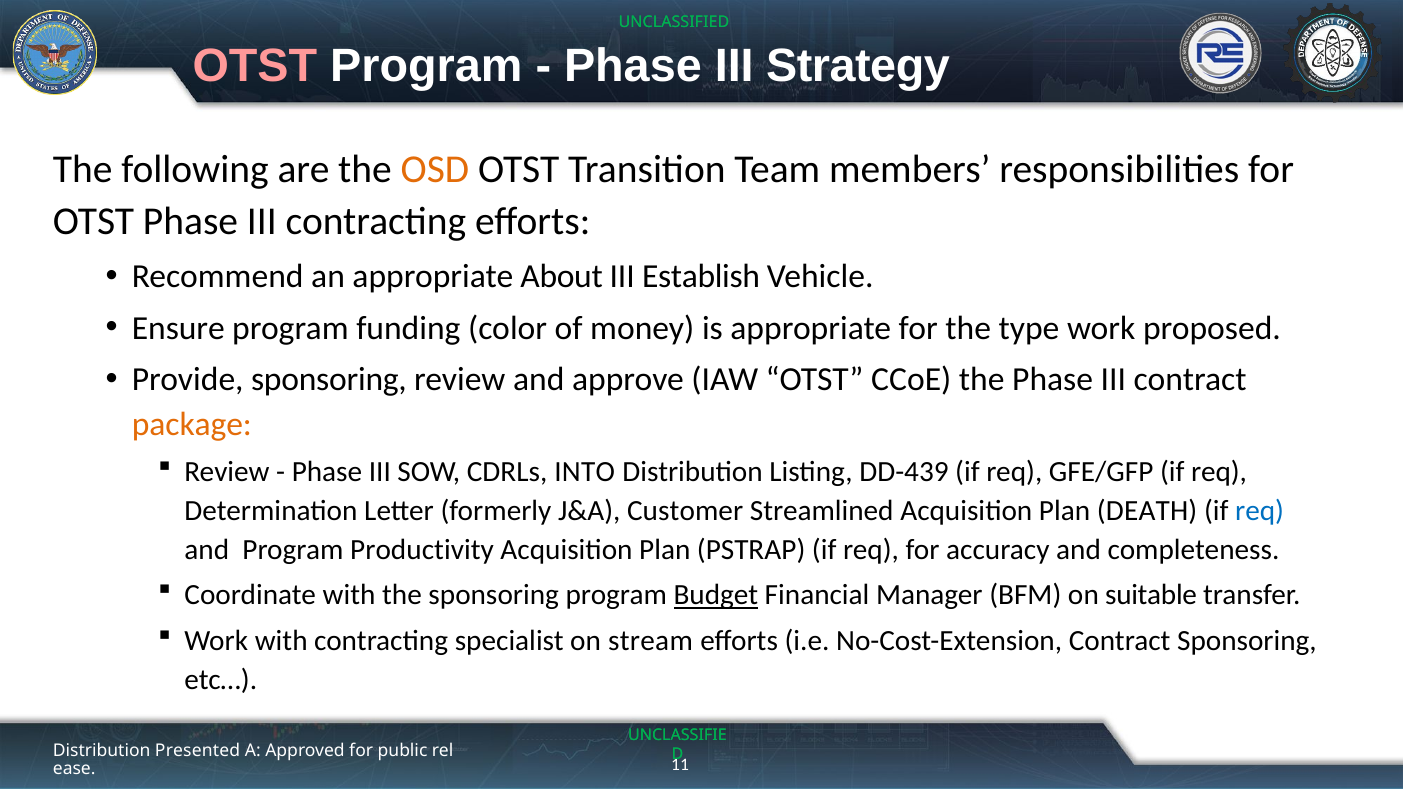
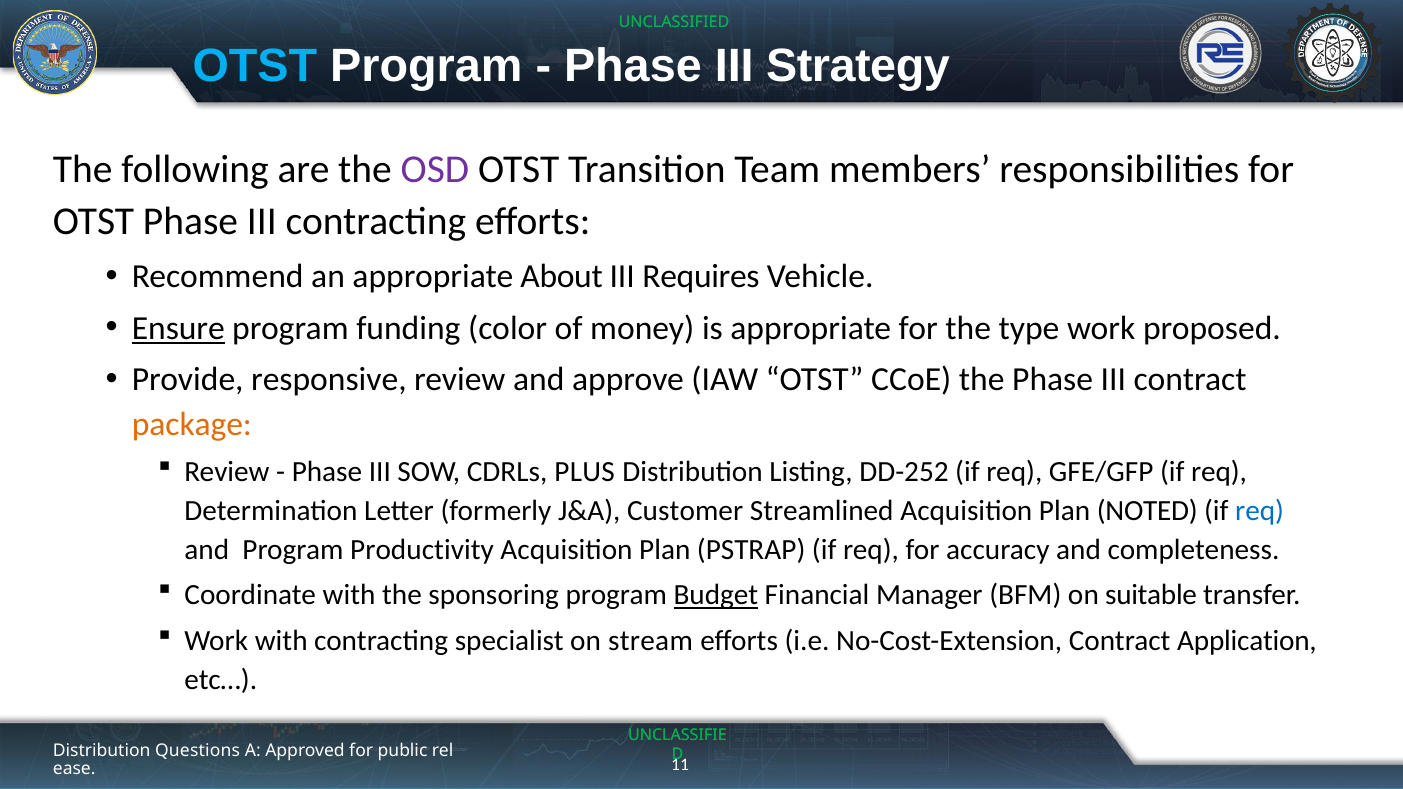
OTST colour: pink -> light blue (255, 67)
OSD colour: orange -> purple (435, 170)
Establish: Establish -> Requires (701, 277)
Ensure underline: none -> present (178, 328)
Provide sponsoring: sponsoring -> responsive (329, 380)
INTO: INTO -> PLUS (585, 472)
DD-439: DD-439 -> DD-252 (904, 472)
DEATH: DEATH -> NOTED (1147, 511)
Contract Sponsoring: Sponsoring -> Application (1247, 641)
Presented: Presented -> Questions (198, 751)
